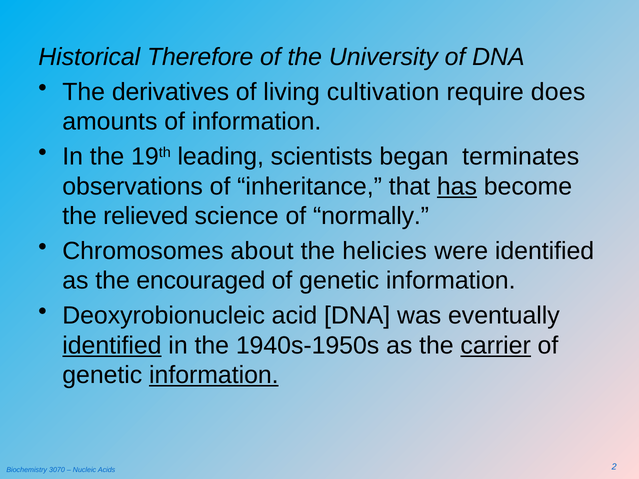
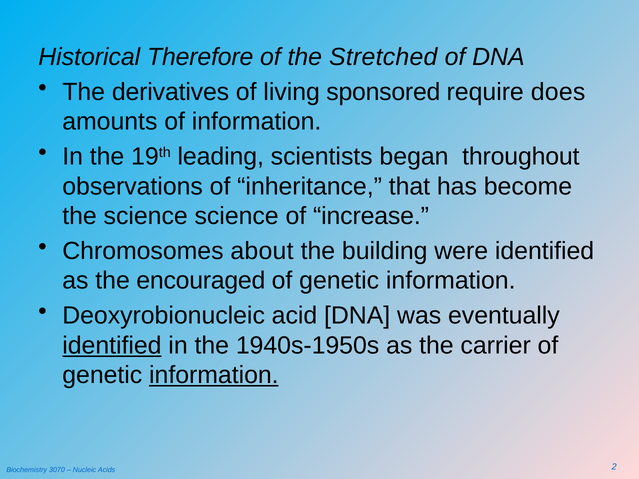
University: University -> Stretched (383, 57)
cultivation: cultivation -> sponsored (383, 92)
terminates: terminates -> throughout (521, 157)
has underline: present -> none (457, 186)
the relieved: relieved -> science (146, 216)
normally: normally -> increase (371, 216)
helicies: helicies -> building (385, 251)
carrier underline: present -> none (496, 346)
